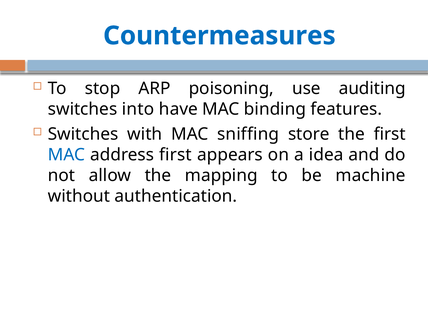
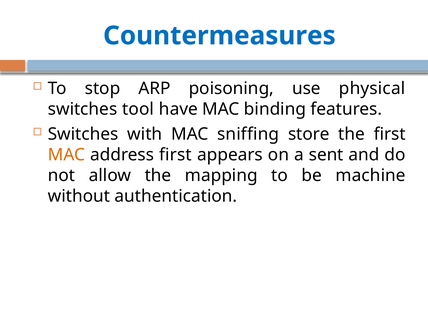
auditing: auditing -> physical (372, 89)
into: into -> tool (138, 109)
MAC colour: blue -> orange (67, 155)
idea: idea -> sent (326, 155)
